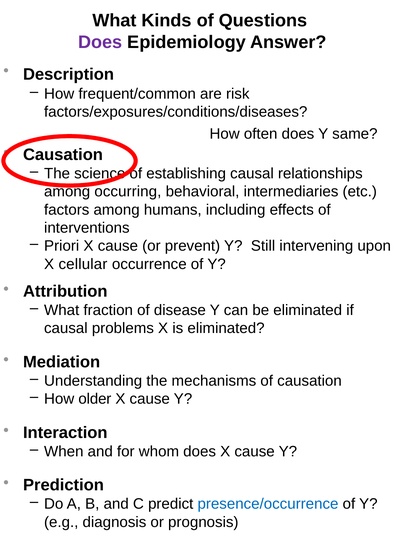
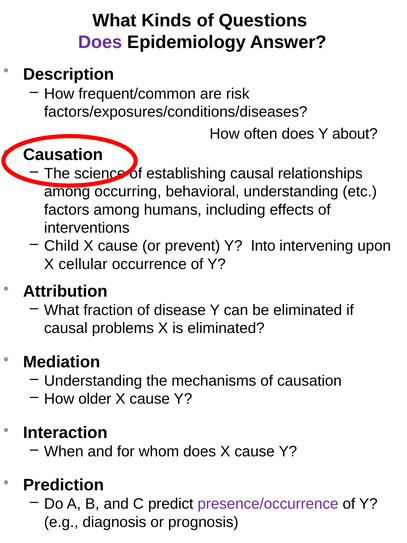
same: same -> about (355, 134)
behavioral intermediaries: intermediaries -> understanding (291, 192)
Priori: Priori -> Child (62, 246)
Still: Still -> Into (263, 246)
presence/occurrence colour: blue -> purple (268, 504)
